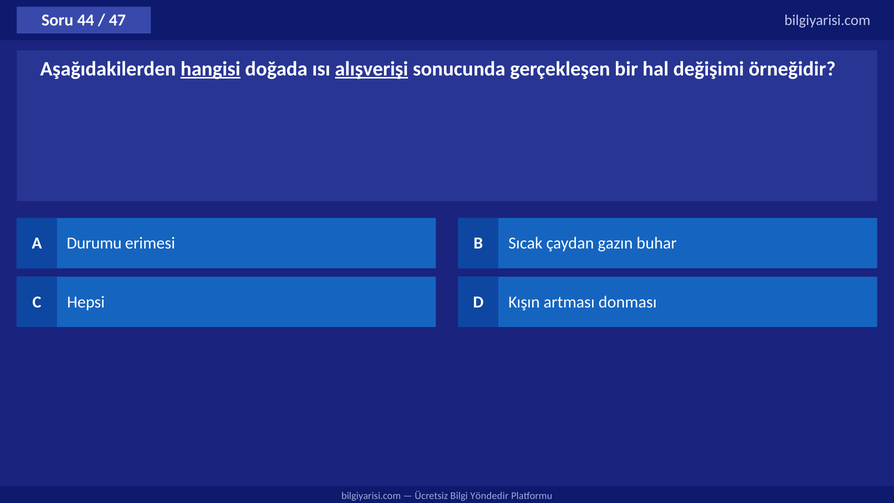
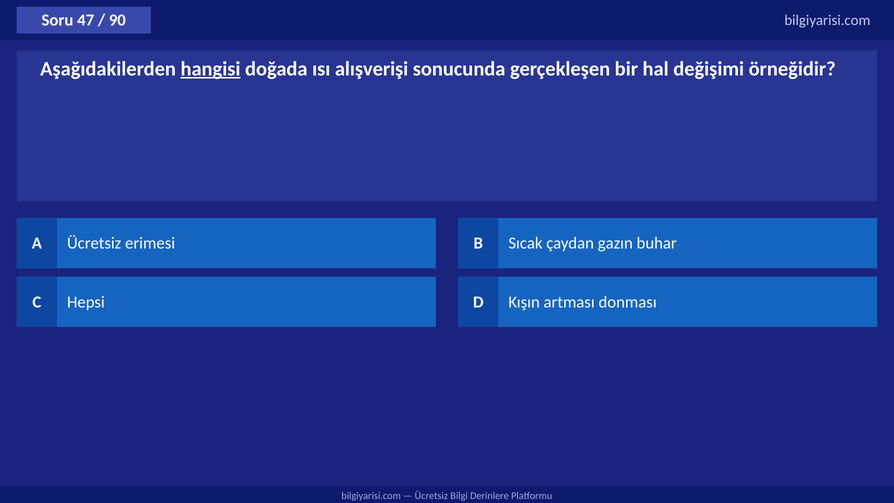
44: 44 -> 47 (86, 20)
47: 47 -> 90 (117, 20)
alışverişi underline: present -> none (372, 69)
A Durumu: Durumu -> Ücretsiz (94, 243)
Yöndedir: Yöndedir -> Derinlere (490, 496)
